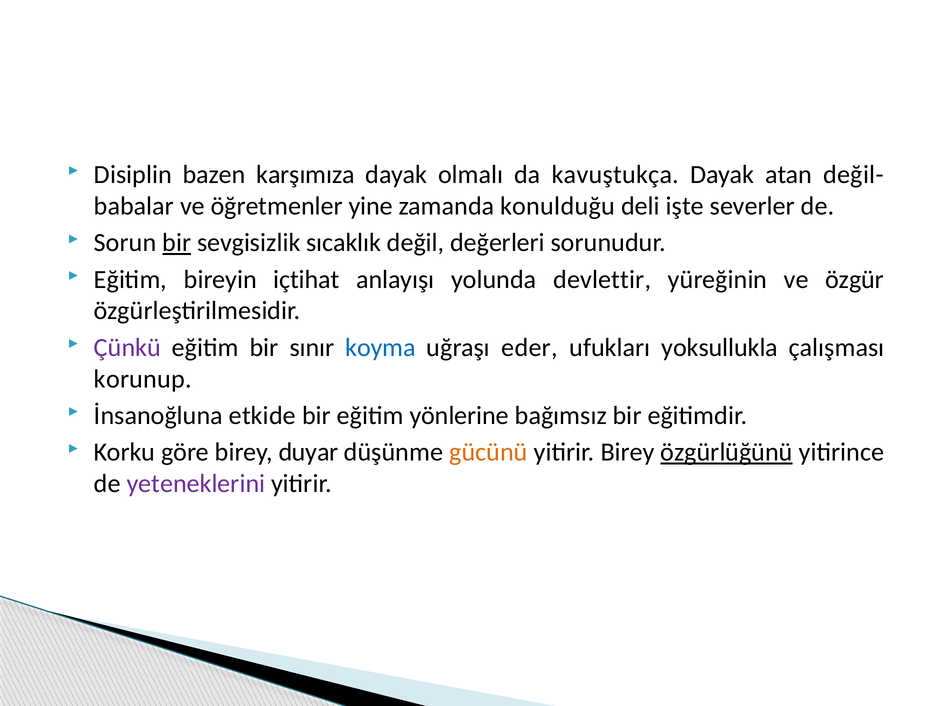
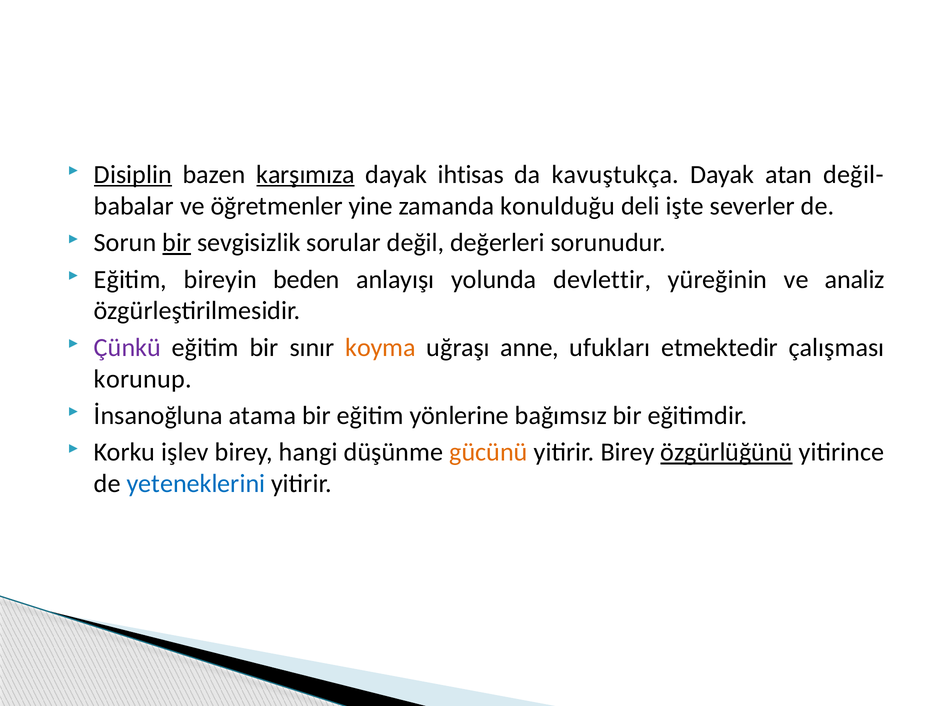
Disiplin underline: none -> present (133, 175)
karşımıza underline: none -> present (306, 175)
olmalı: olmalı -> ihtisas (471, 175)
sıcaklık: sıcaklık -> sorular (344, 243)
içtihat: içtihat -> beden (306, 279)
özgür: özgür -> analiz (855, 279)
koyma colour: blue -> orange (381, 347)
eder: eder -> anne (530, 347)
yoksullukla: yoksullukla -> etmektedir (720, 347)
etkide: etkide -> atama (262, 415)
göre: göre -> işlev (185, 452)
duyar: duyar -> hangi (308, 452)
yeteneklerini colour: purple -> blue (196, 484)
